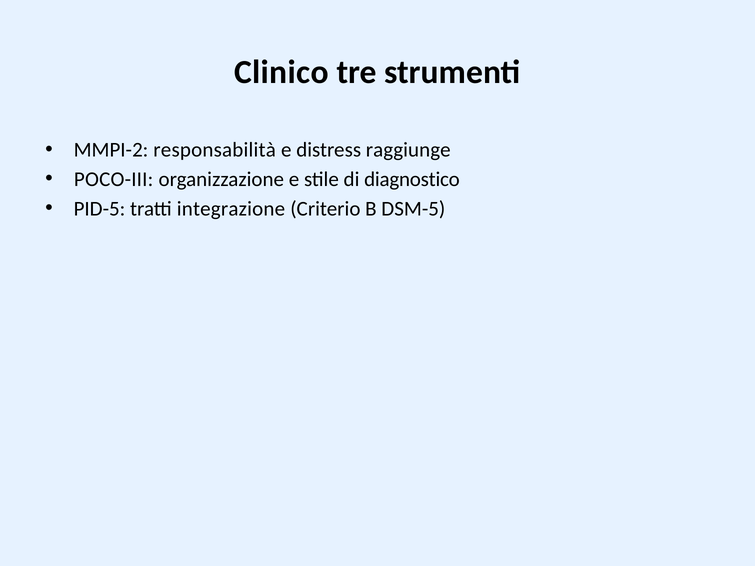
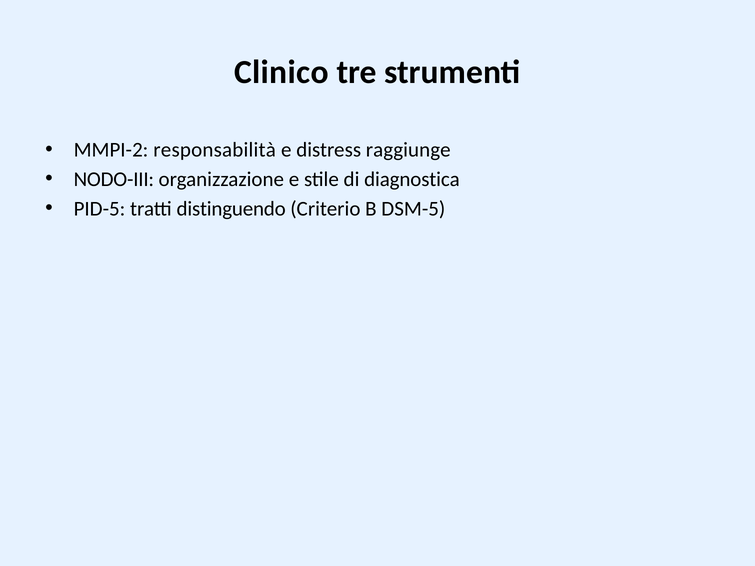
POCO-III: POCO-III -> NODO-III (114, 179)
diagnostico: diagnostico -> diagnostica (412, 179)
integrazione: integrazione -> distinguendo (231, 209)
